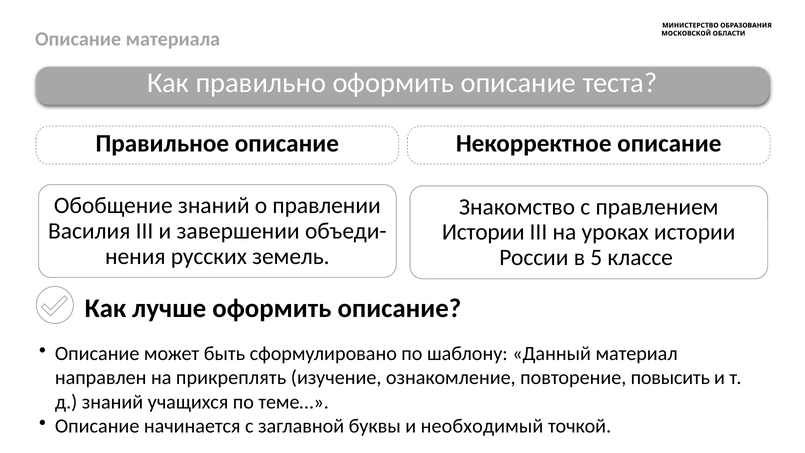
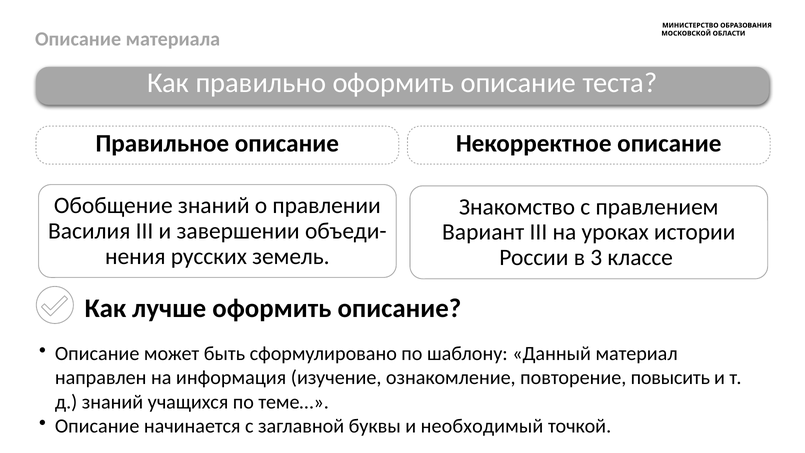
Истории: Истории -> Вариант (483, 232)
5: 5 -> 3 (596, 257)
прикреплять: прикреплять -> информация (231, 378)
